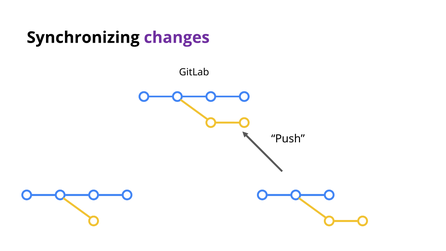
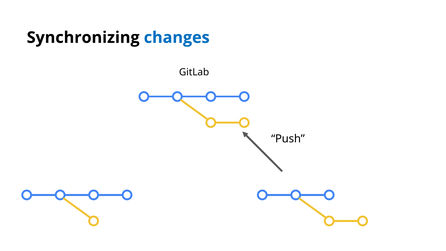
changes colour: purple -> blue (177, 38)
